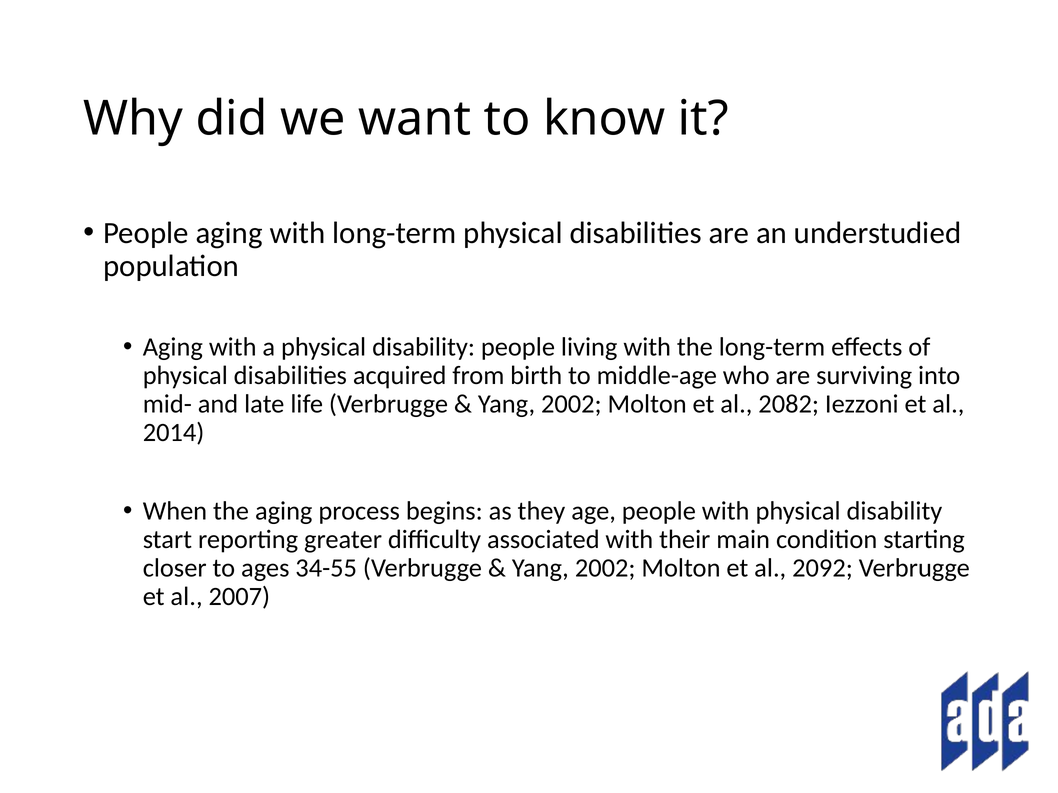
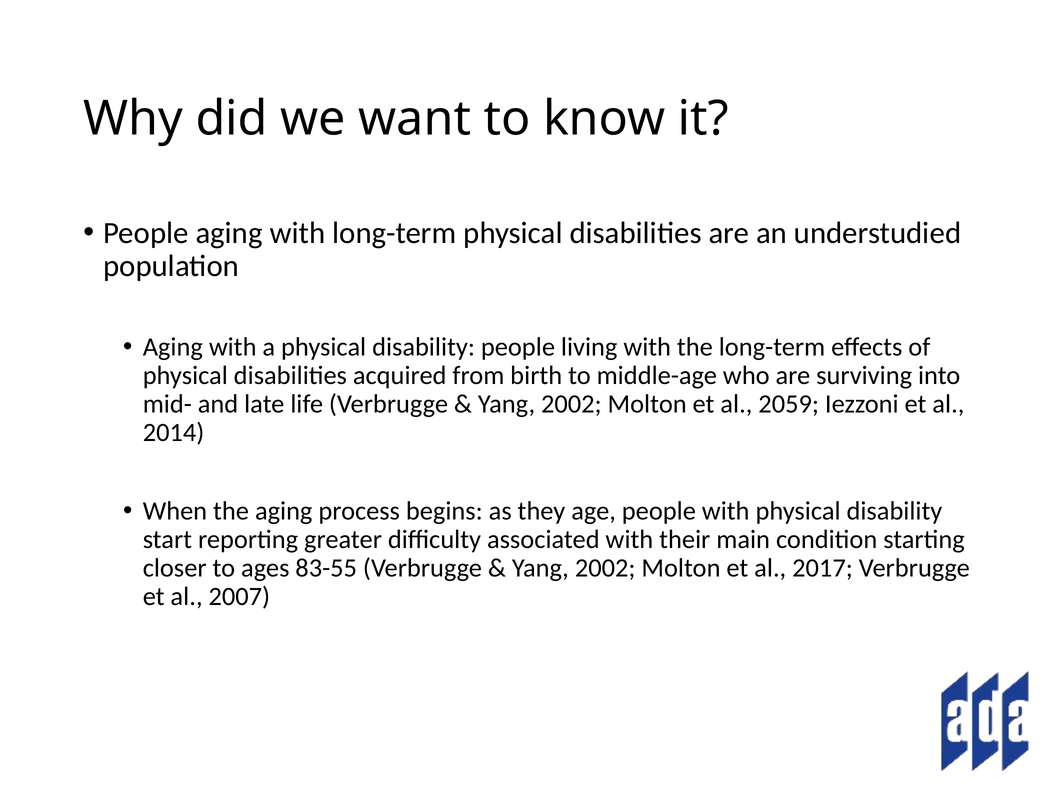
2082: 2082 -> 2059 (789, 404)
34-55: 34-55 -> 83-55 (326, 568)
2092: 2092 -> 2017 (823, 568)
